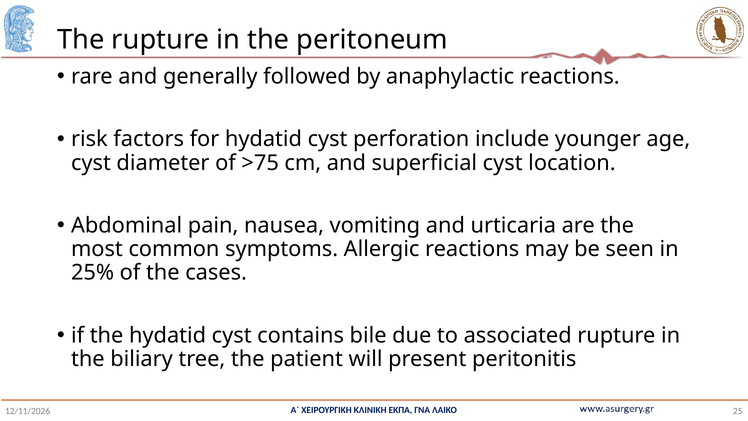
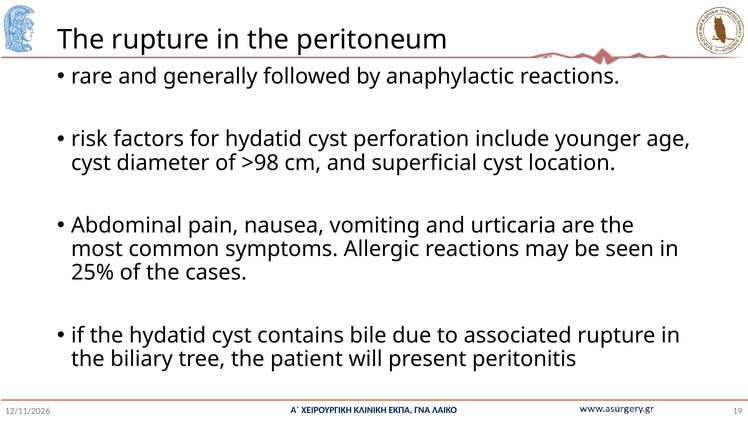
>75: >75 -> >98 (260, 163)
25: 25 -> 19 (738, 411)
